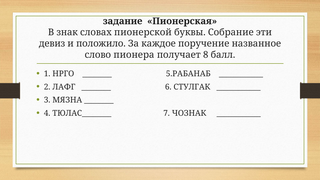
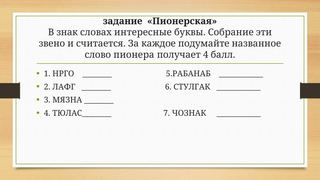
пионерской: пионерской -> интересные (143, 32)
девиз: девиз -> звено (52, 44)
положило: положило -> считается (101, 44)
поручение: поручение -> подумайте (204, 44)
получает 8: 8 -> 4 (206, 55)
